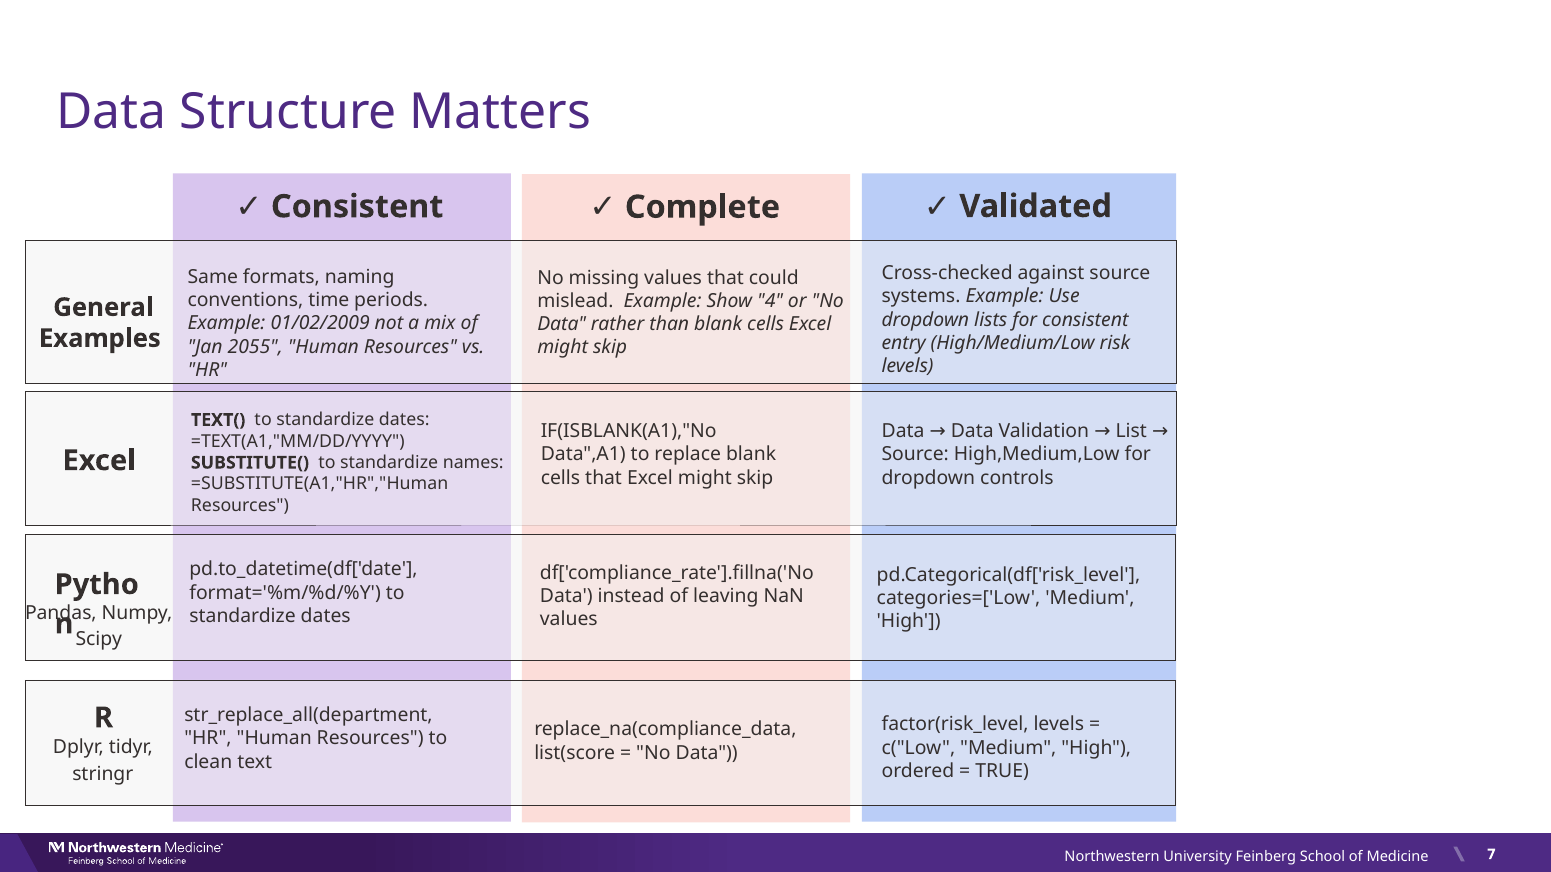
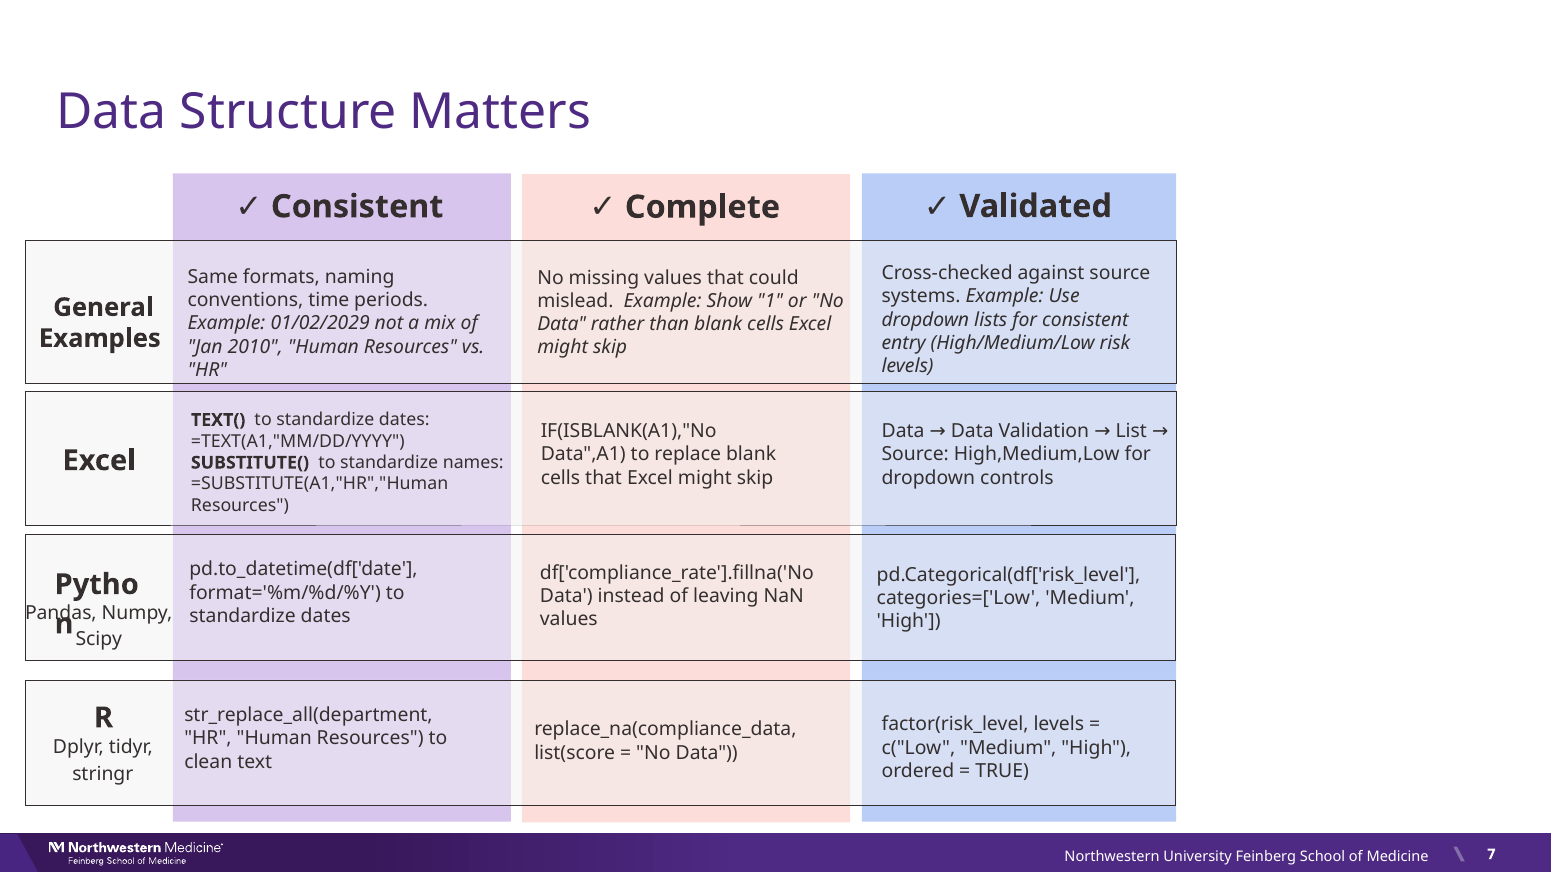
4: 4 -> 1 (770, 301)
01/02/2009: 01/02/2009 -> 01/02/2029 (320, 324)
2055: 2055 -> 2010 (255, 347)
